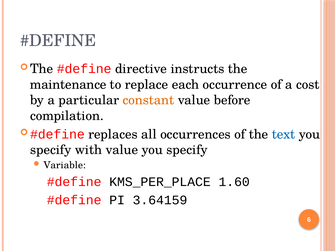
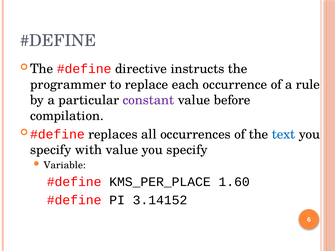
maintenance: maintenance -> programmer (68, 85)
cost: cost -> rule (308, 85)
constant colour: orange -> purple (148, 100)
3.64159: 3.64159 -> 3.14152 (160, 200)
